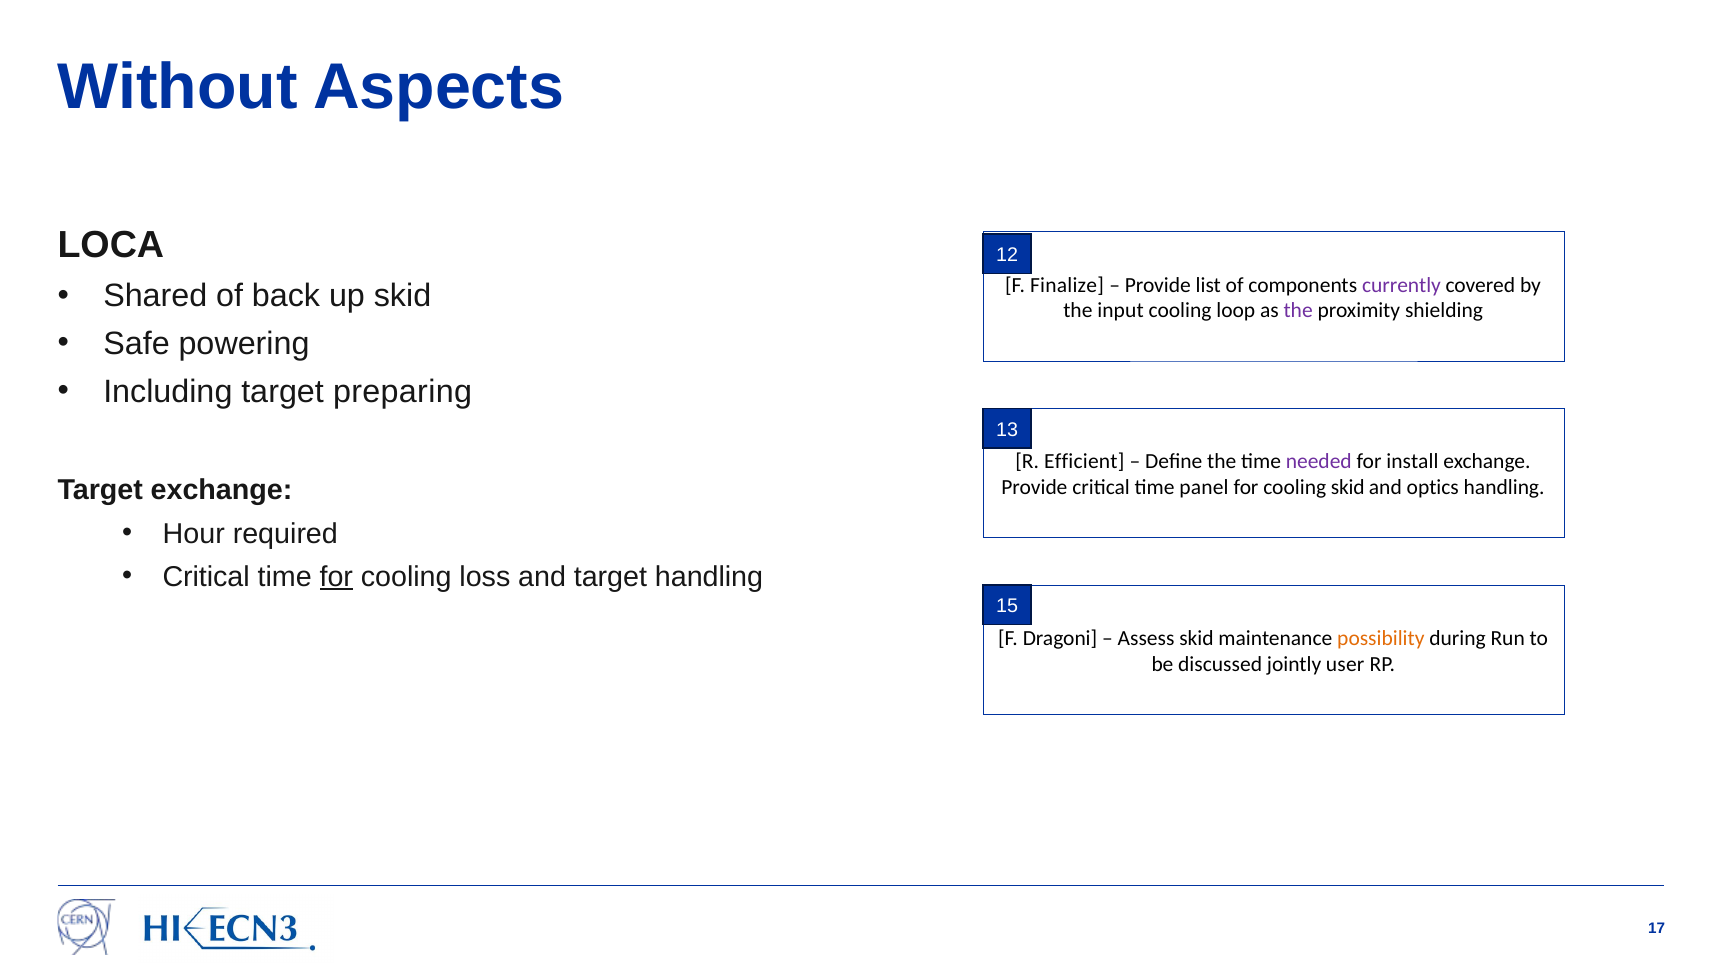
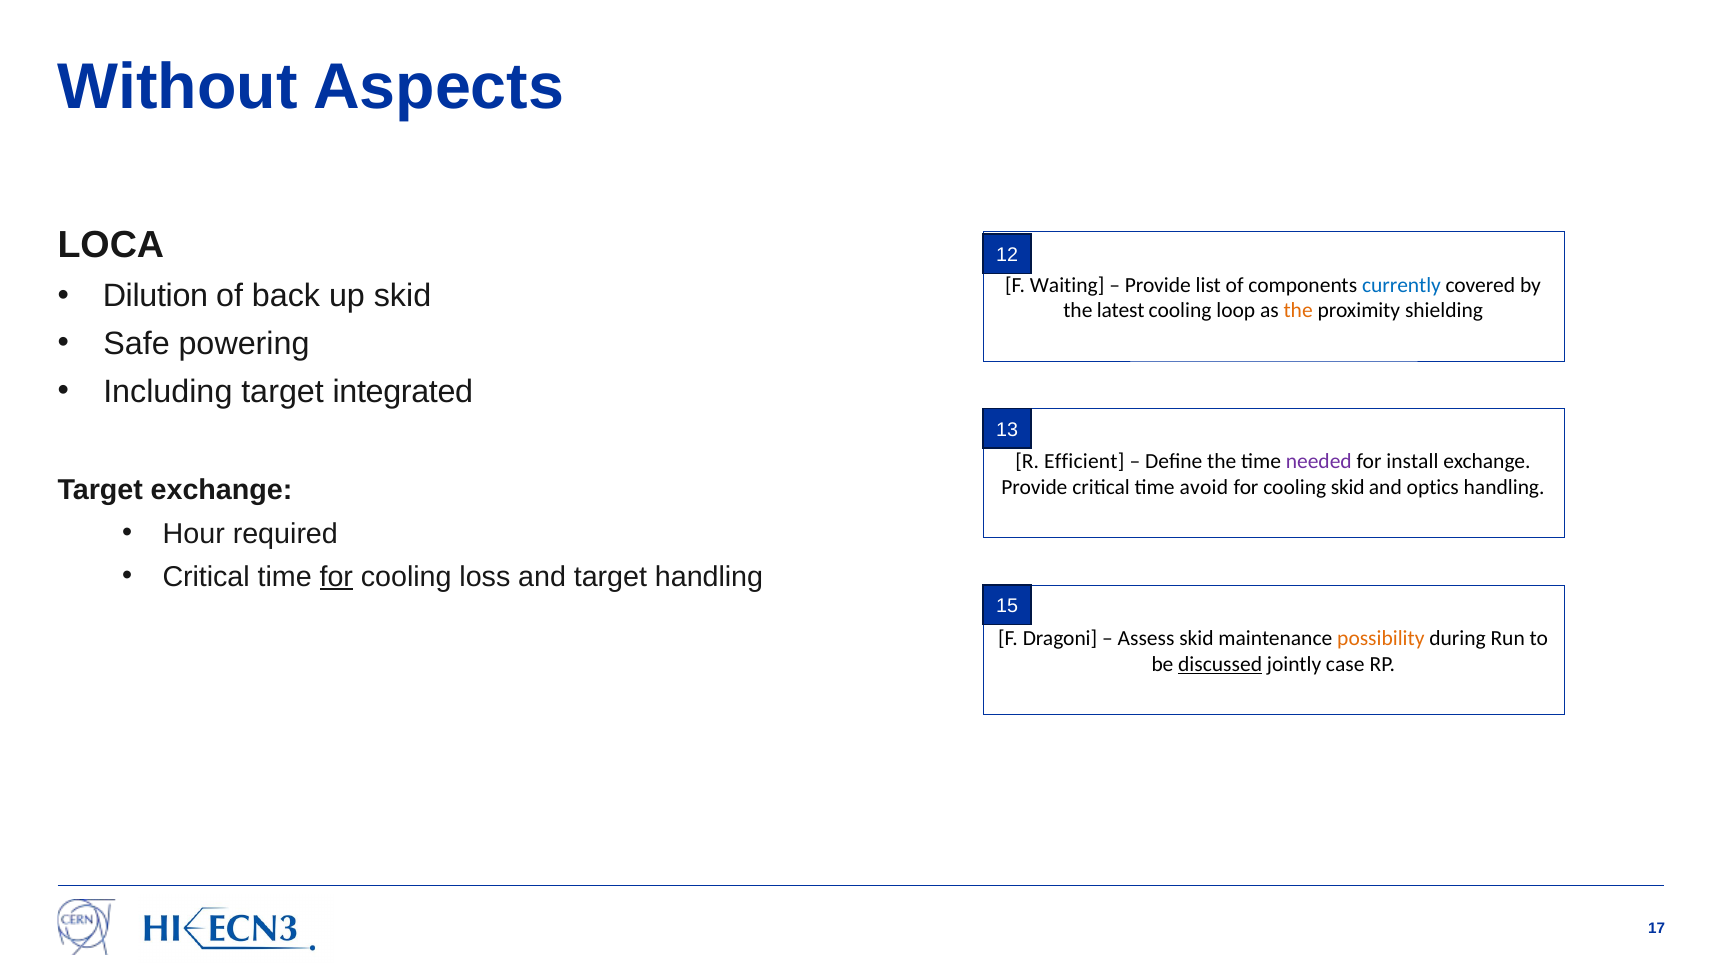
Finalize: Finalize -> Waiting (1067, 285)
currently colour: purple -> blue (1401, 285)
Shared: Shared -> Dilution (155, 296)
input: input -> latest (1121, 311)
the colour: purple -> orange (1298, 311)
preparing: preparing -> integrated (403, 392)
panel: panel -> avoid (1204, 487)
discussed underline: none -> present (1220, 664)
user: user -> case (1345, 664)
